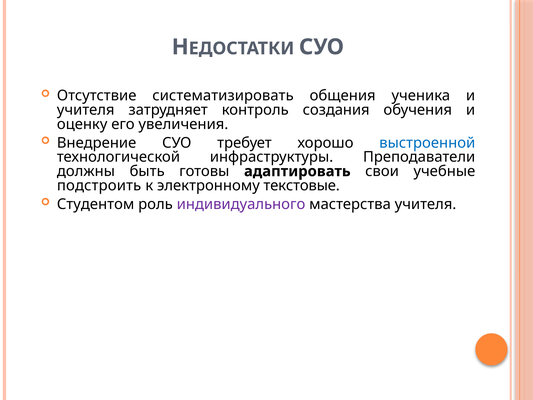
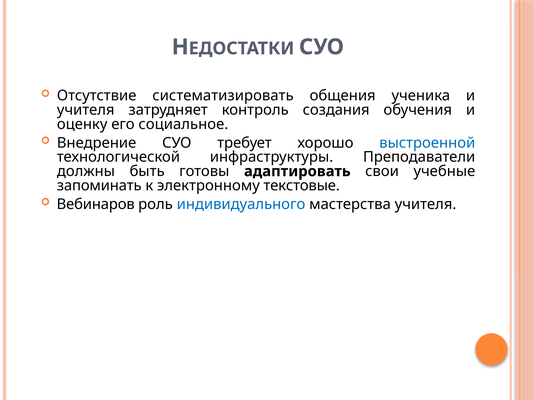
увеличения: увеличения -> социальное (183, 124)
подстроить: подстроить -> запоминать (99, 185)
Студентом: Студентом -> Вебинаров (96, 204)
индивидуального colour: purple -> blue (241, 204)
